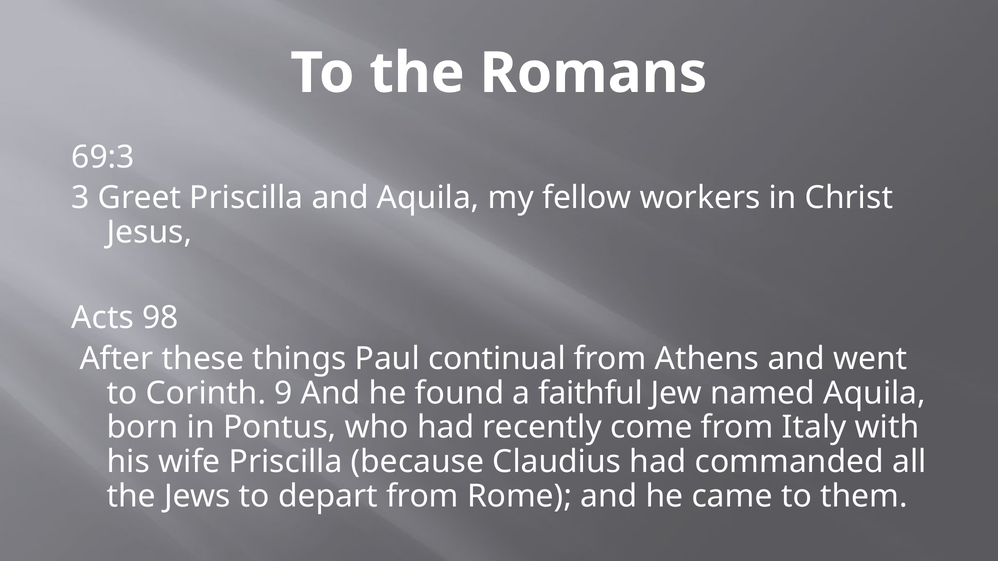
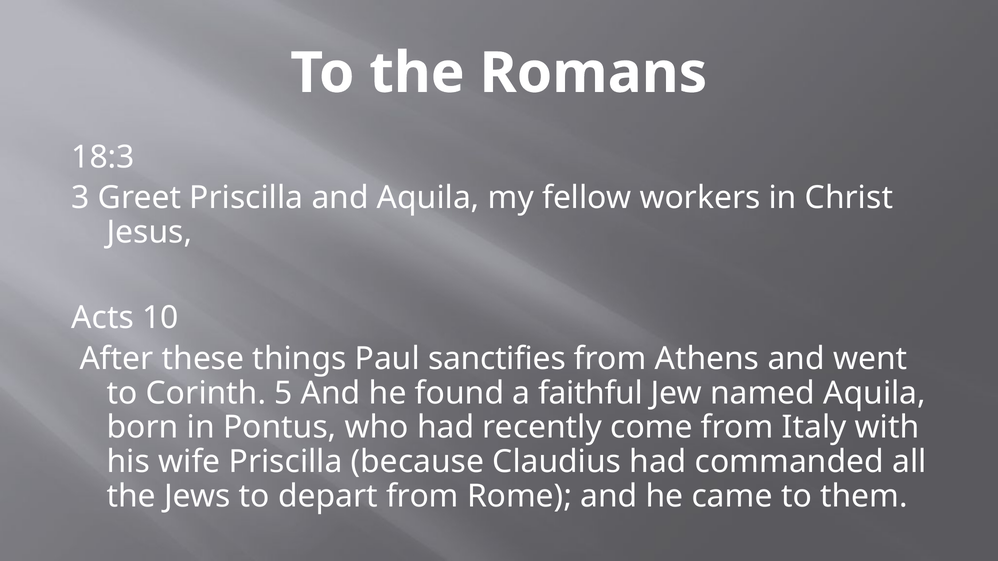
69:3: 69:3 -> 18:3 (103, 157)
98: 98 -> 10 (160, 318)
continual: continual -> sanctifies (497, 359)
9: 9 -> 5 (284, 393)
